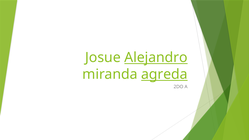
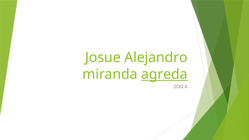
Alejandro underline: present -> none (156, 58)
